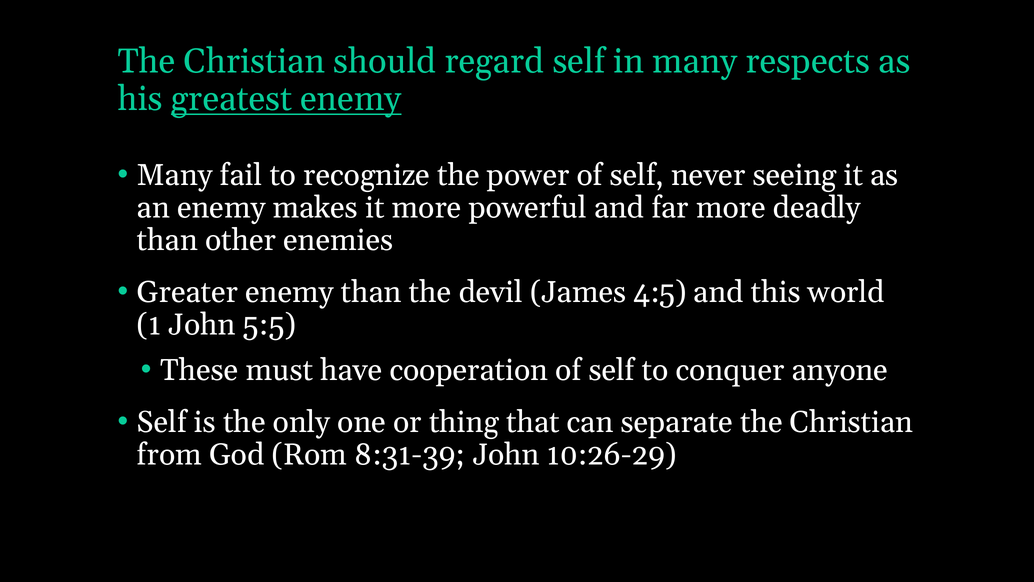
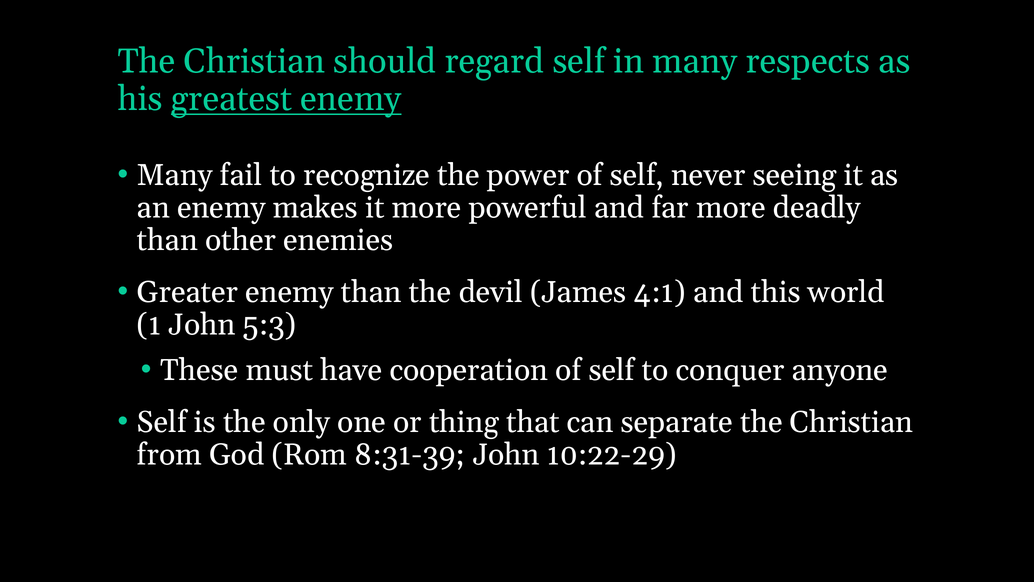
4:5: 4:5 -> 4:1 (660, 292)
5:5: 5:5 -> 5:3 (270, 324)
10:26-29: 10:26-29 -> 10:22-29 (612, 454)
